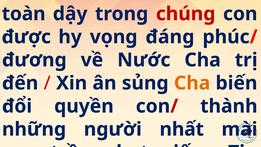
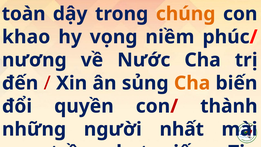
chúng colour: red -> orange (186, 14)
được: được -> khao (26, 37)
đáng: đáng -> niềm (170, 37)
đương: đương -> nương (34, 60)
